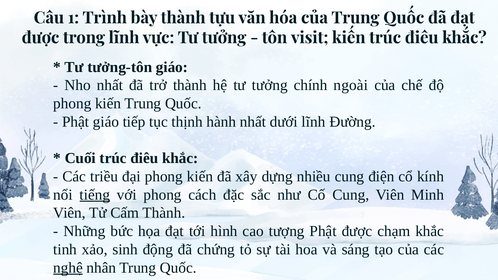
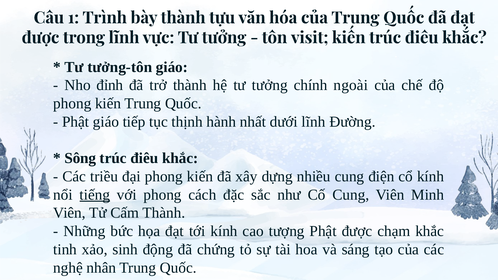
Nho nhất: nhất -> đỉnh (110, 85)
Cuối: Cuối -> Sông (80, 158)
tới hình: hình -> kính (224, 231)
nghệ underline: present -> none (68, 268)
